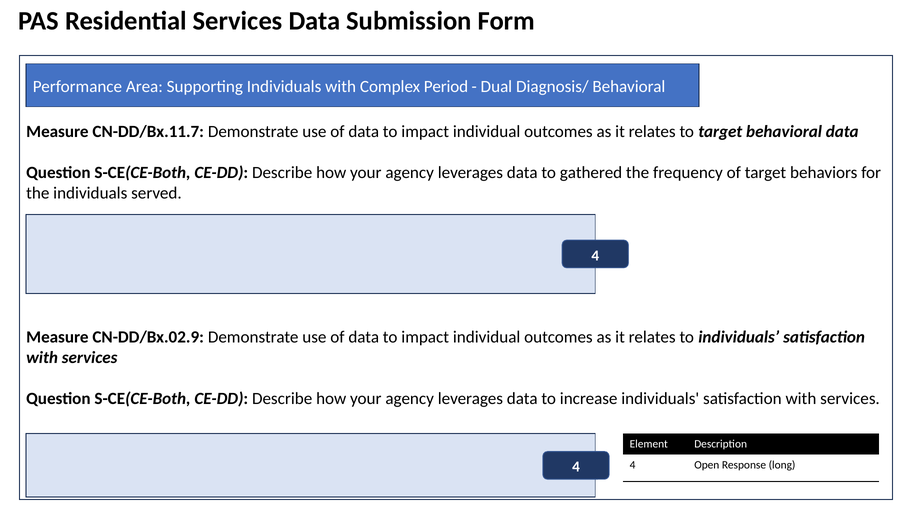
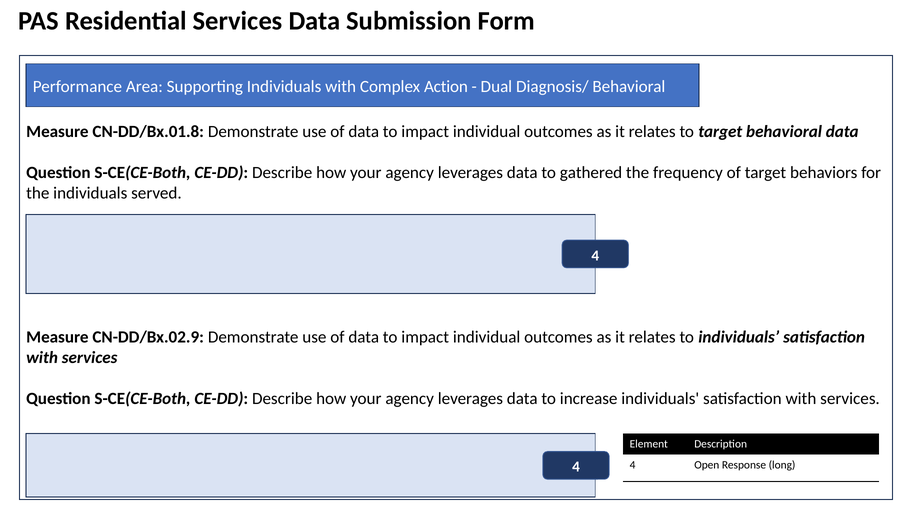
Period: Period -> Action (446, 86)
CN-DD/Bx.11.7: CN-DD/Bx.11.7 -> CN-DD/Bx.01.8 (148, 132)
